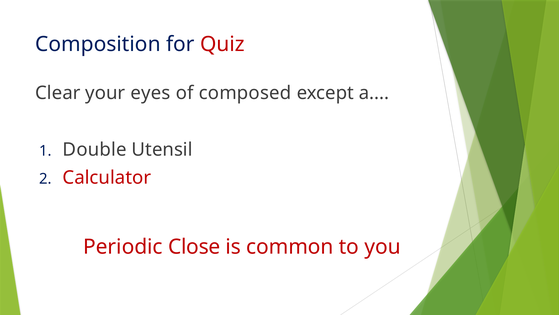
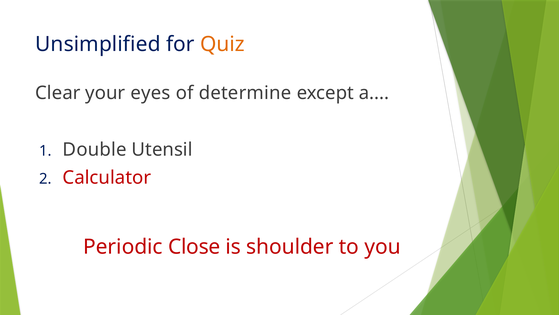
Composition: Composition -> Unsimplified (98, 44)
Quiz colour: red -> orange (222, 44)
composed: composed -> determine (245, 93)
common: common -> shoulder (290, 246)
